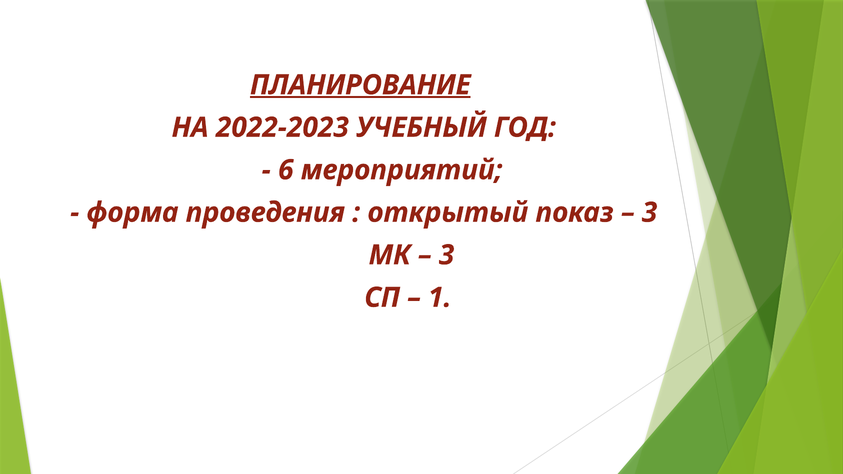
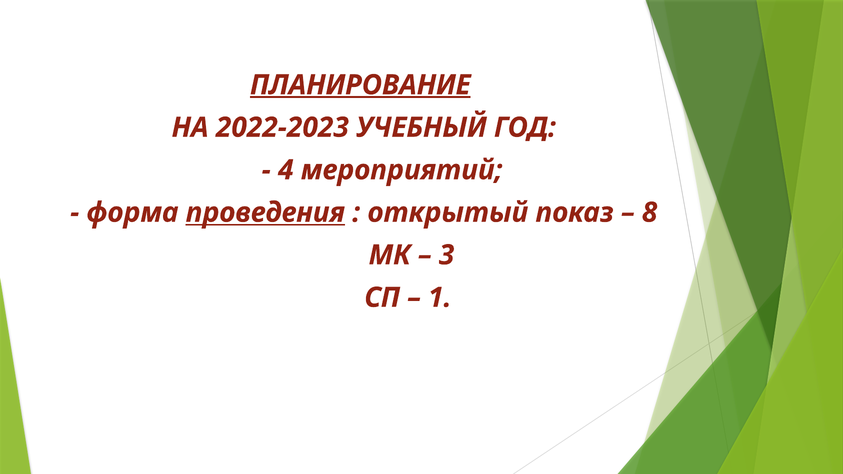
6: 6 -> 4 (286, 170)
проведения underline: none -> present (265, 213)
3: 3 -> 8 (650, 213)
